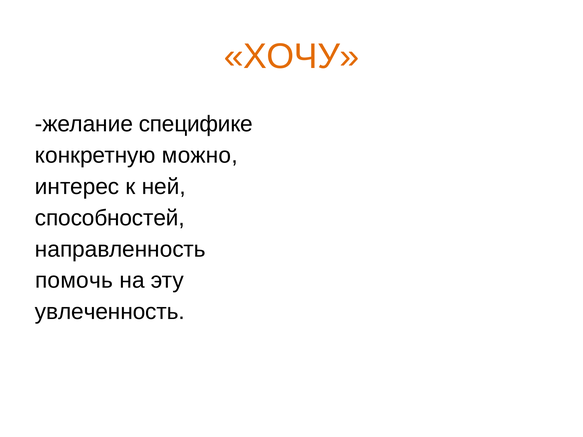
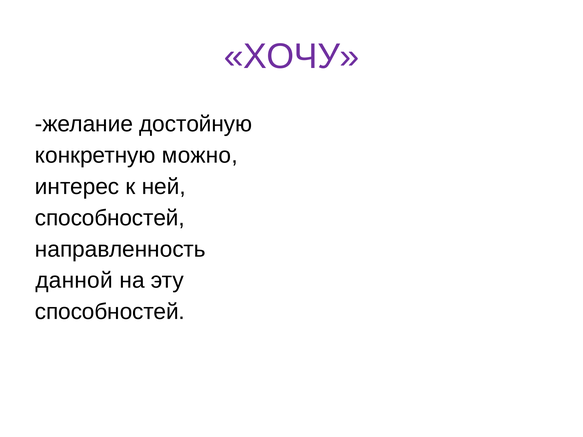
ХОЧУ colour: orange -> purple (292, 56)
специфике: специфике -> достойную (196, 124)
помочь: помочь -> данной (74, 281)
увлеченность: увлеченность -> способностей (110, 312)
